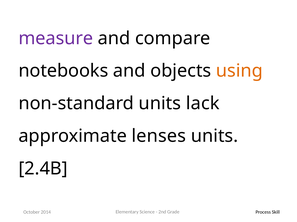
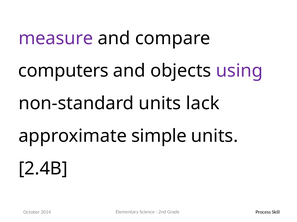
notebooks: notebooks -> computers (63, 71)
using colour: orange -> purple (239, 71)
lenses: lenses -> simple (159, 136)
